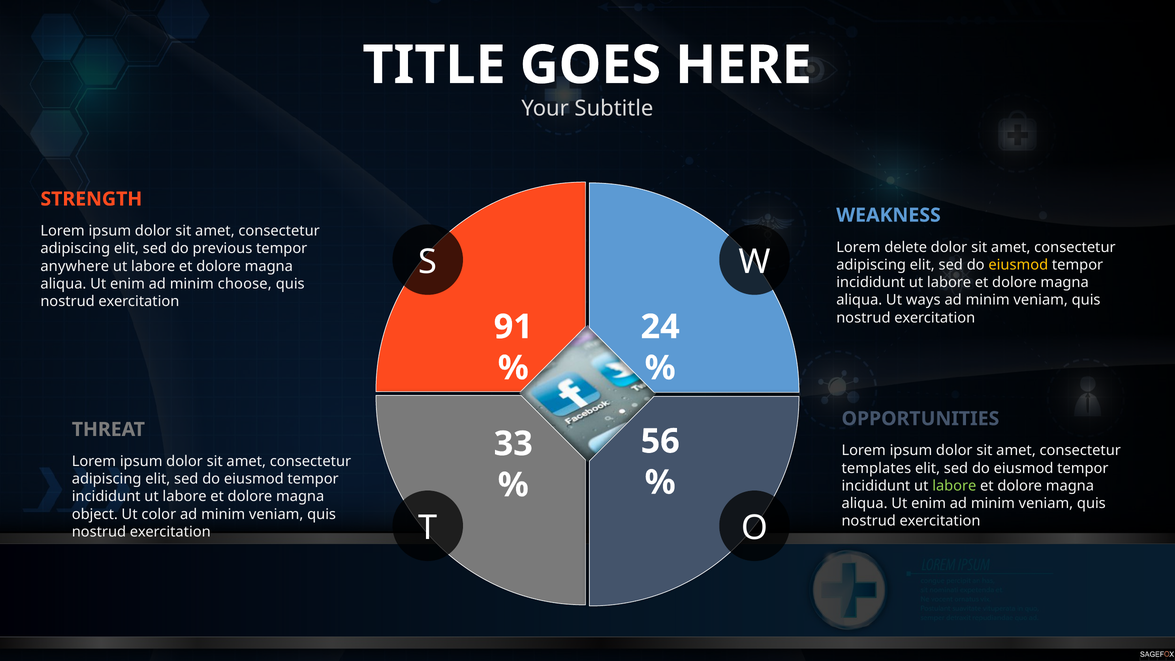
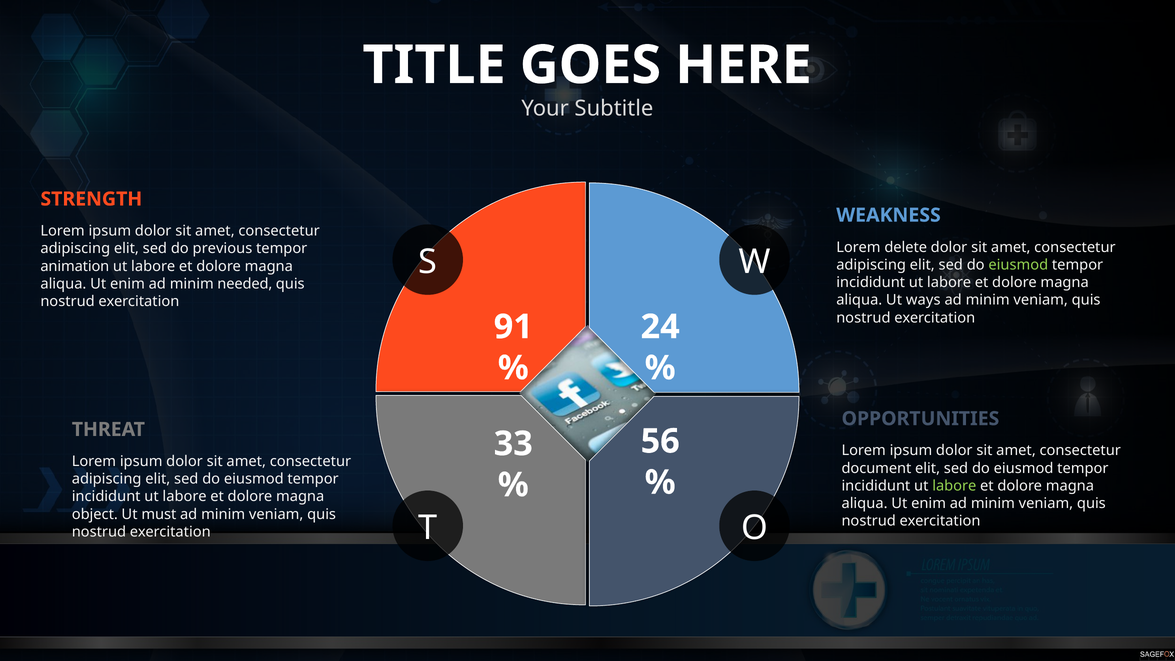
eiusmod colour: yellow -> light green (1018, 265)
anywhere: anywhere -> animation (75, 266)
choose: choose -> needed (245, 284)
templates: templates -> document (876, 468)
color: color -> must (159, 514)
